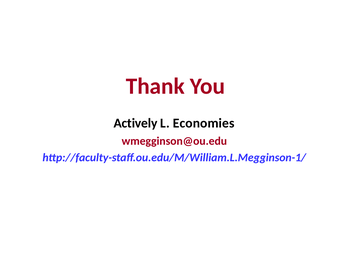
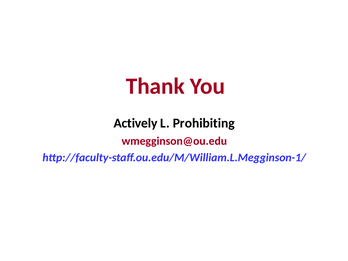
Economies: Economies -> Prohibiting (204, 123)
